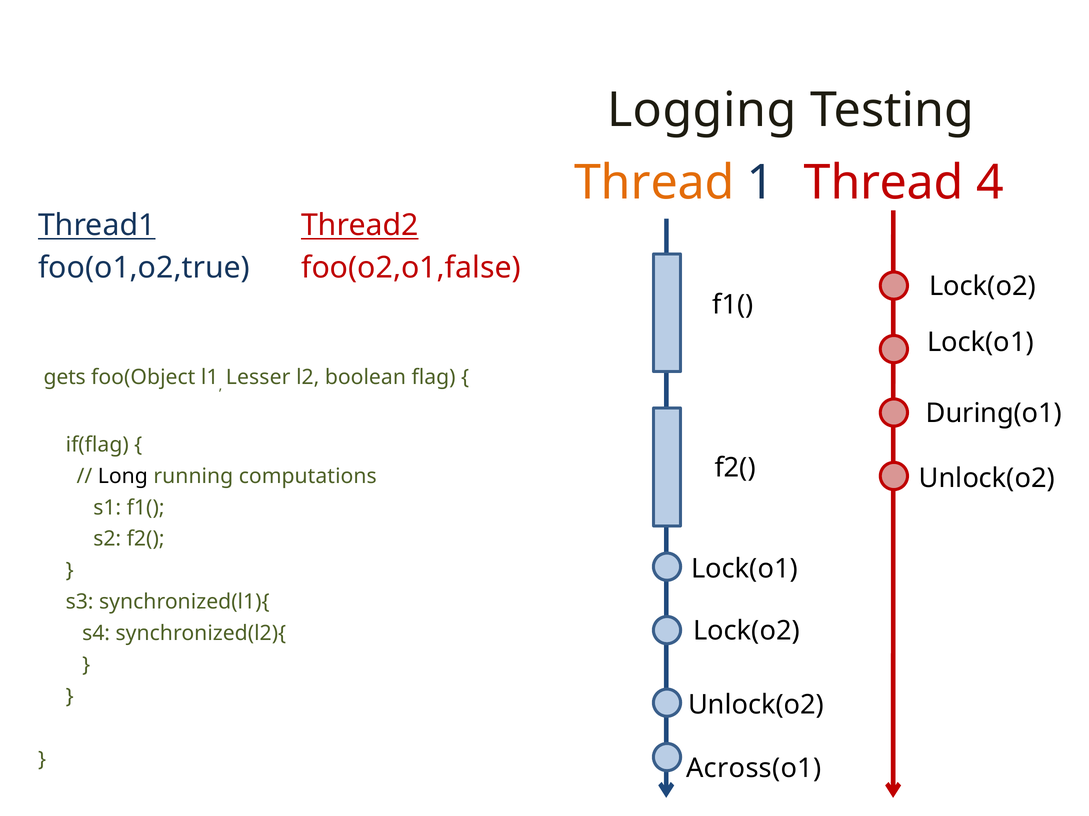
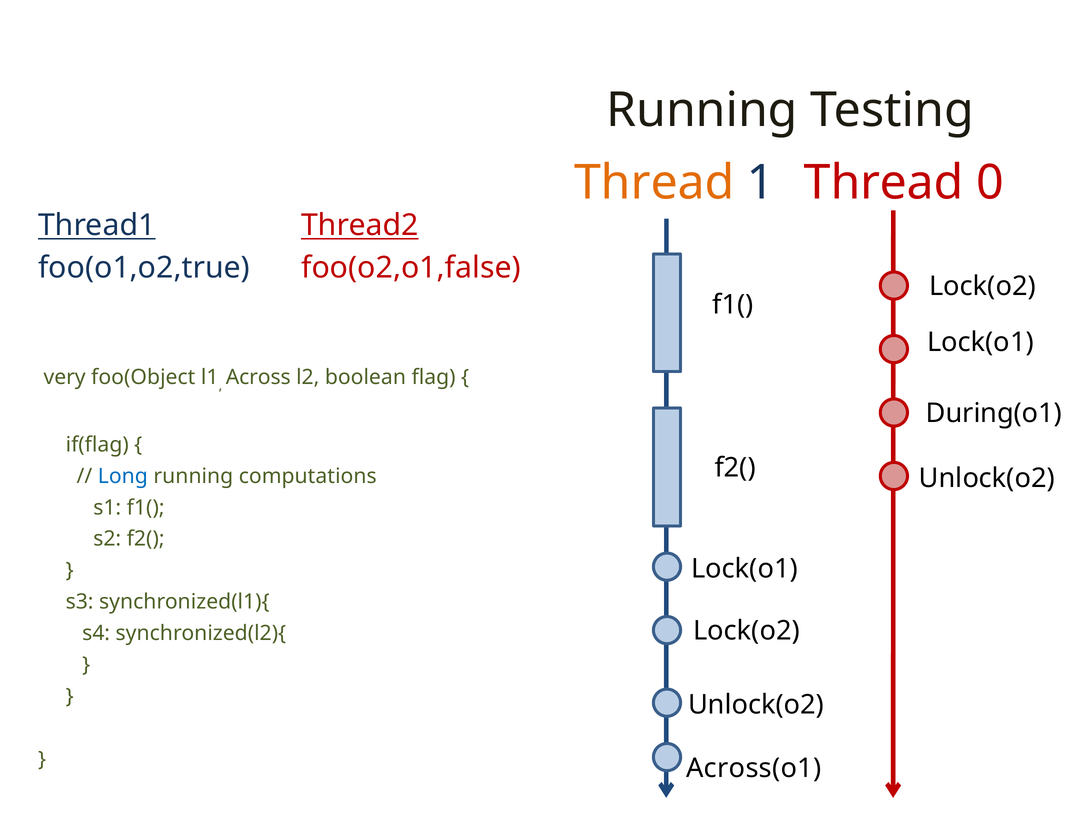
Logging: Logging -> Running (702, 110)
4: 4 -> 0 (990, 183)
gets: gets -> very (65, 378)
Lesser: Lesser -> Across (258, 378)
Long colour: black -> blue (123, 477)
